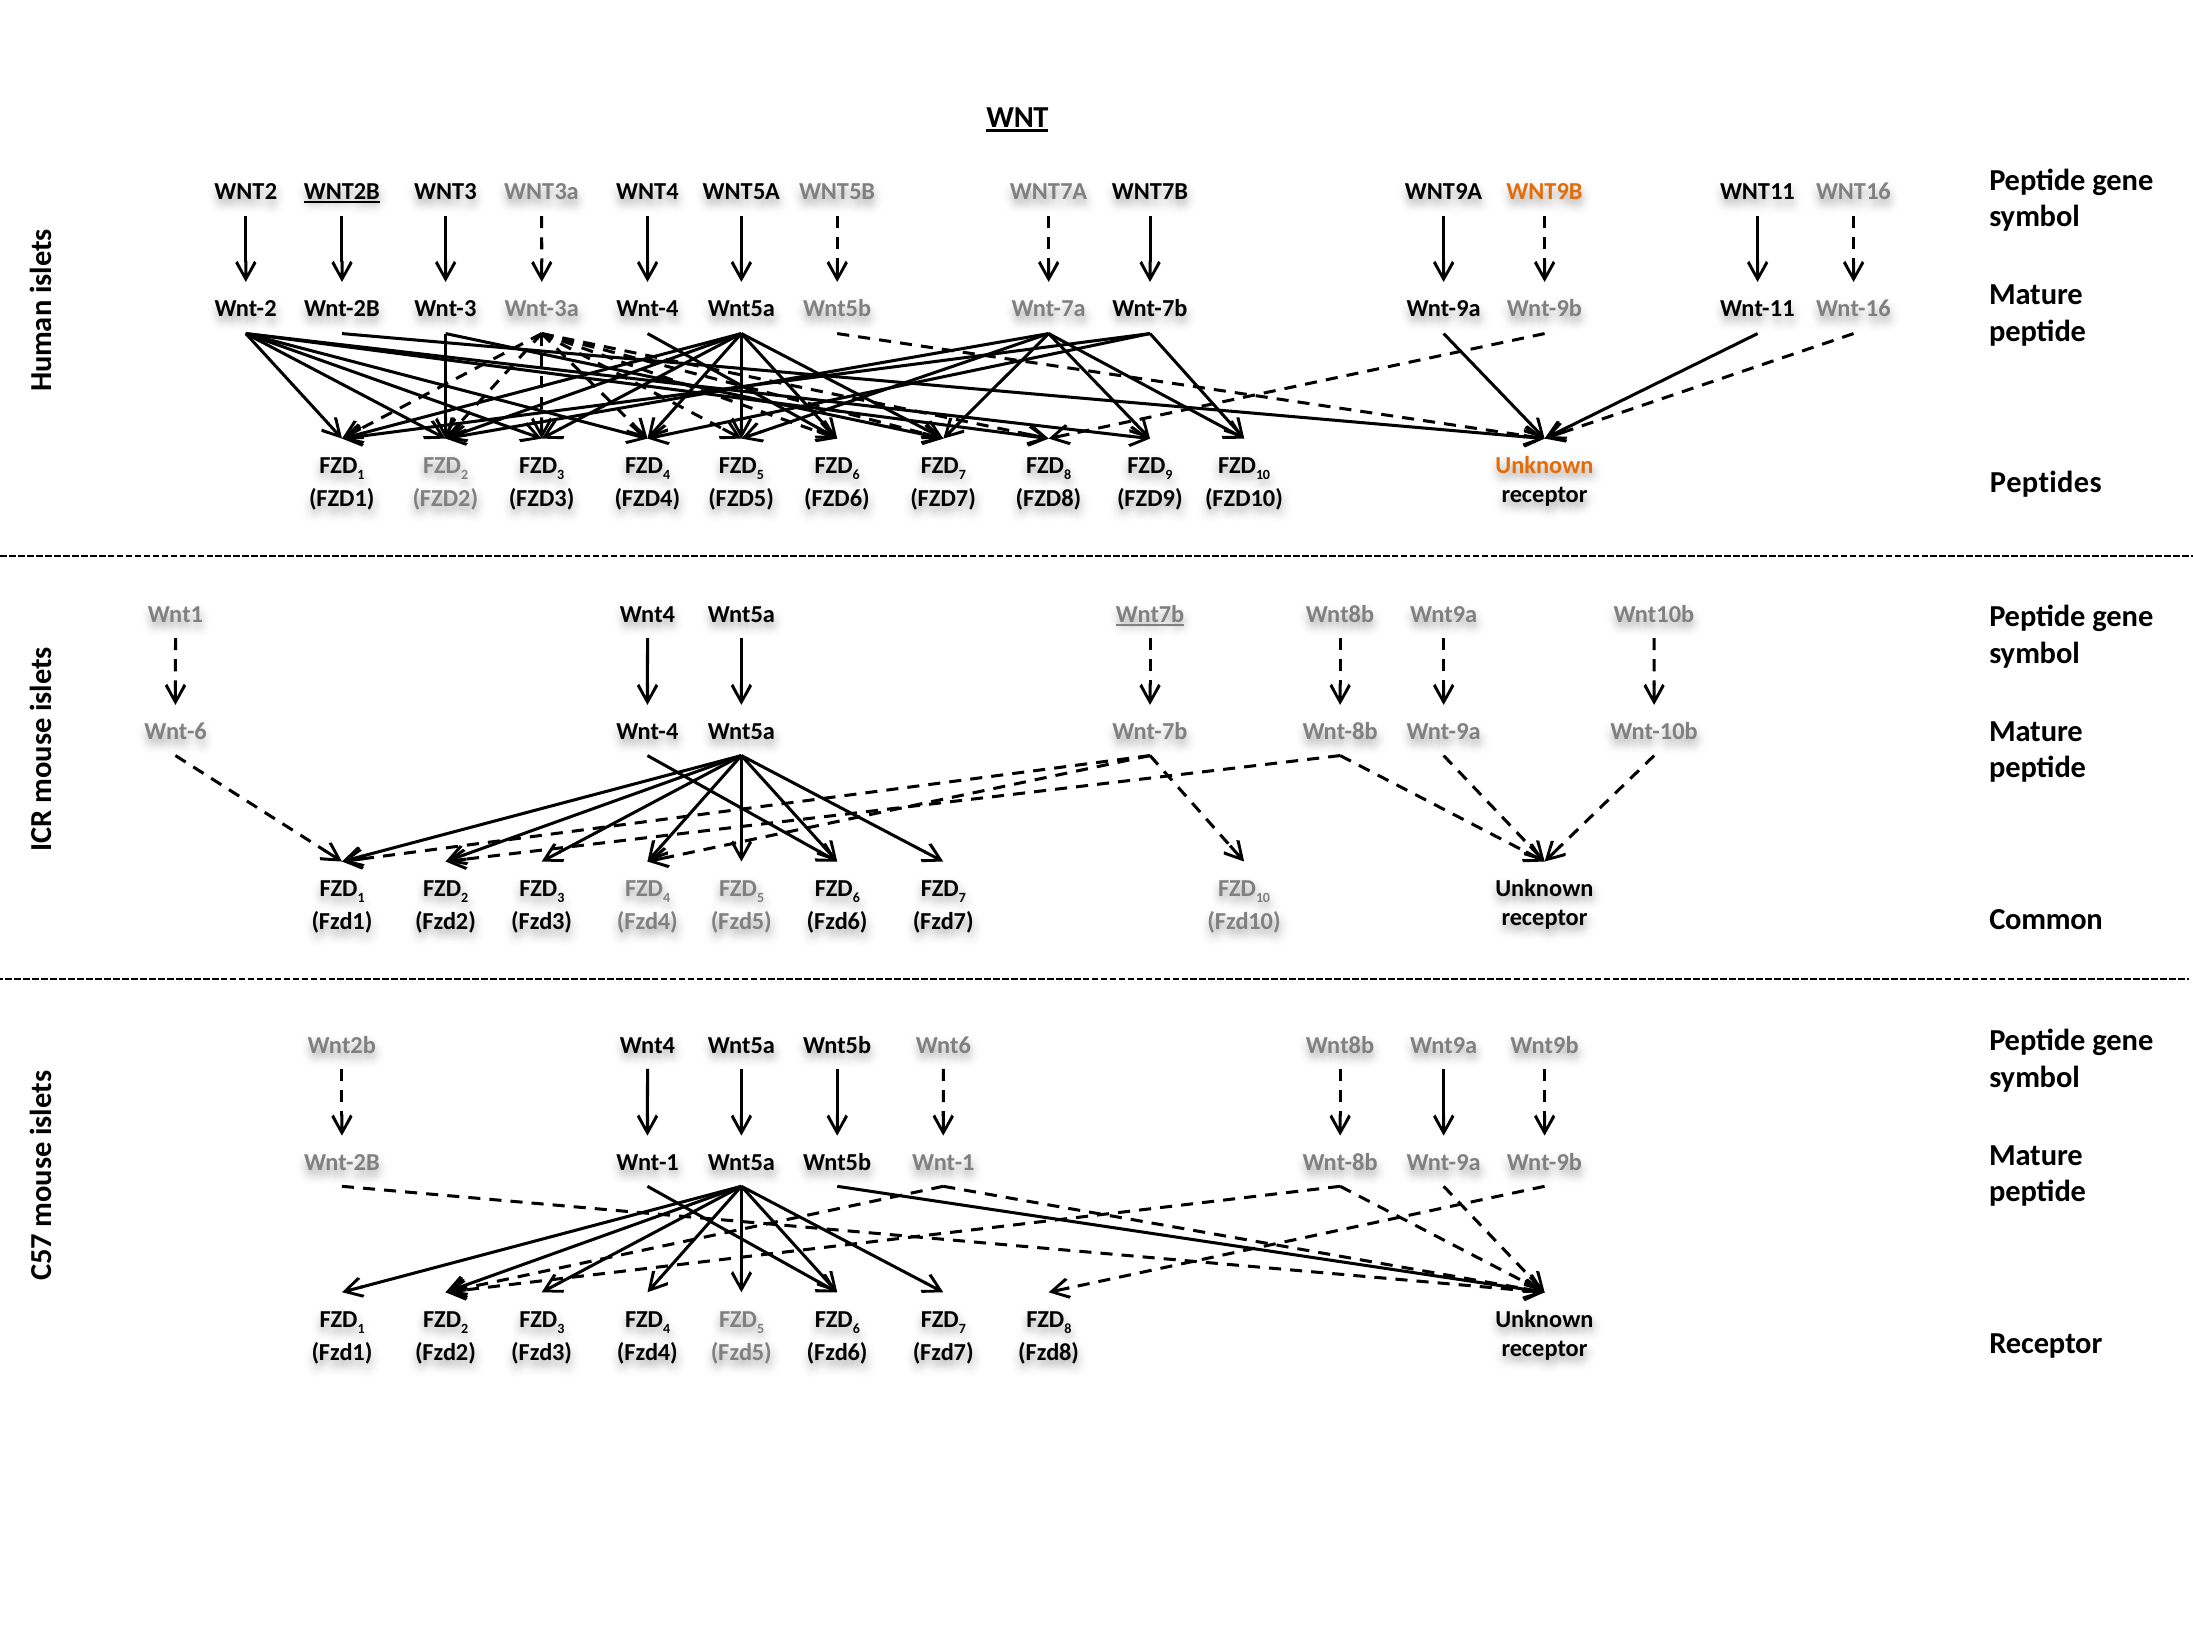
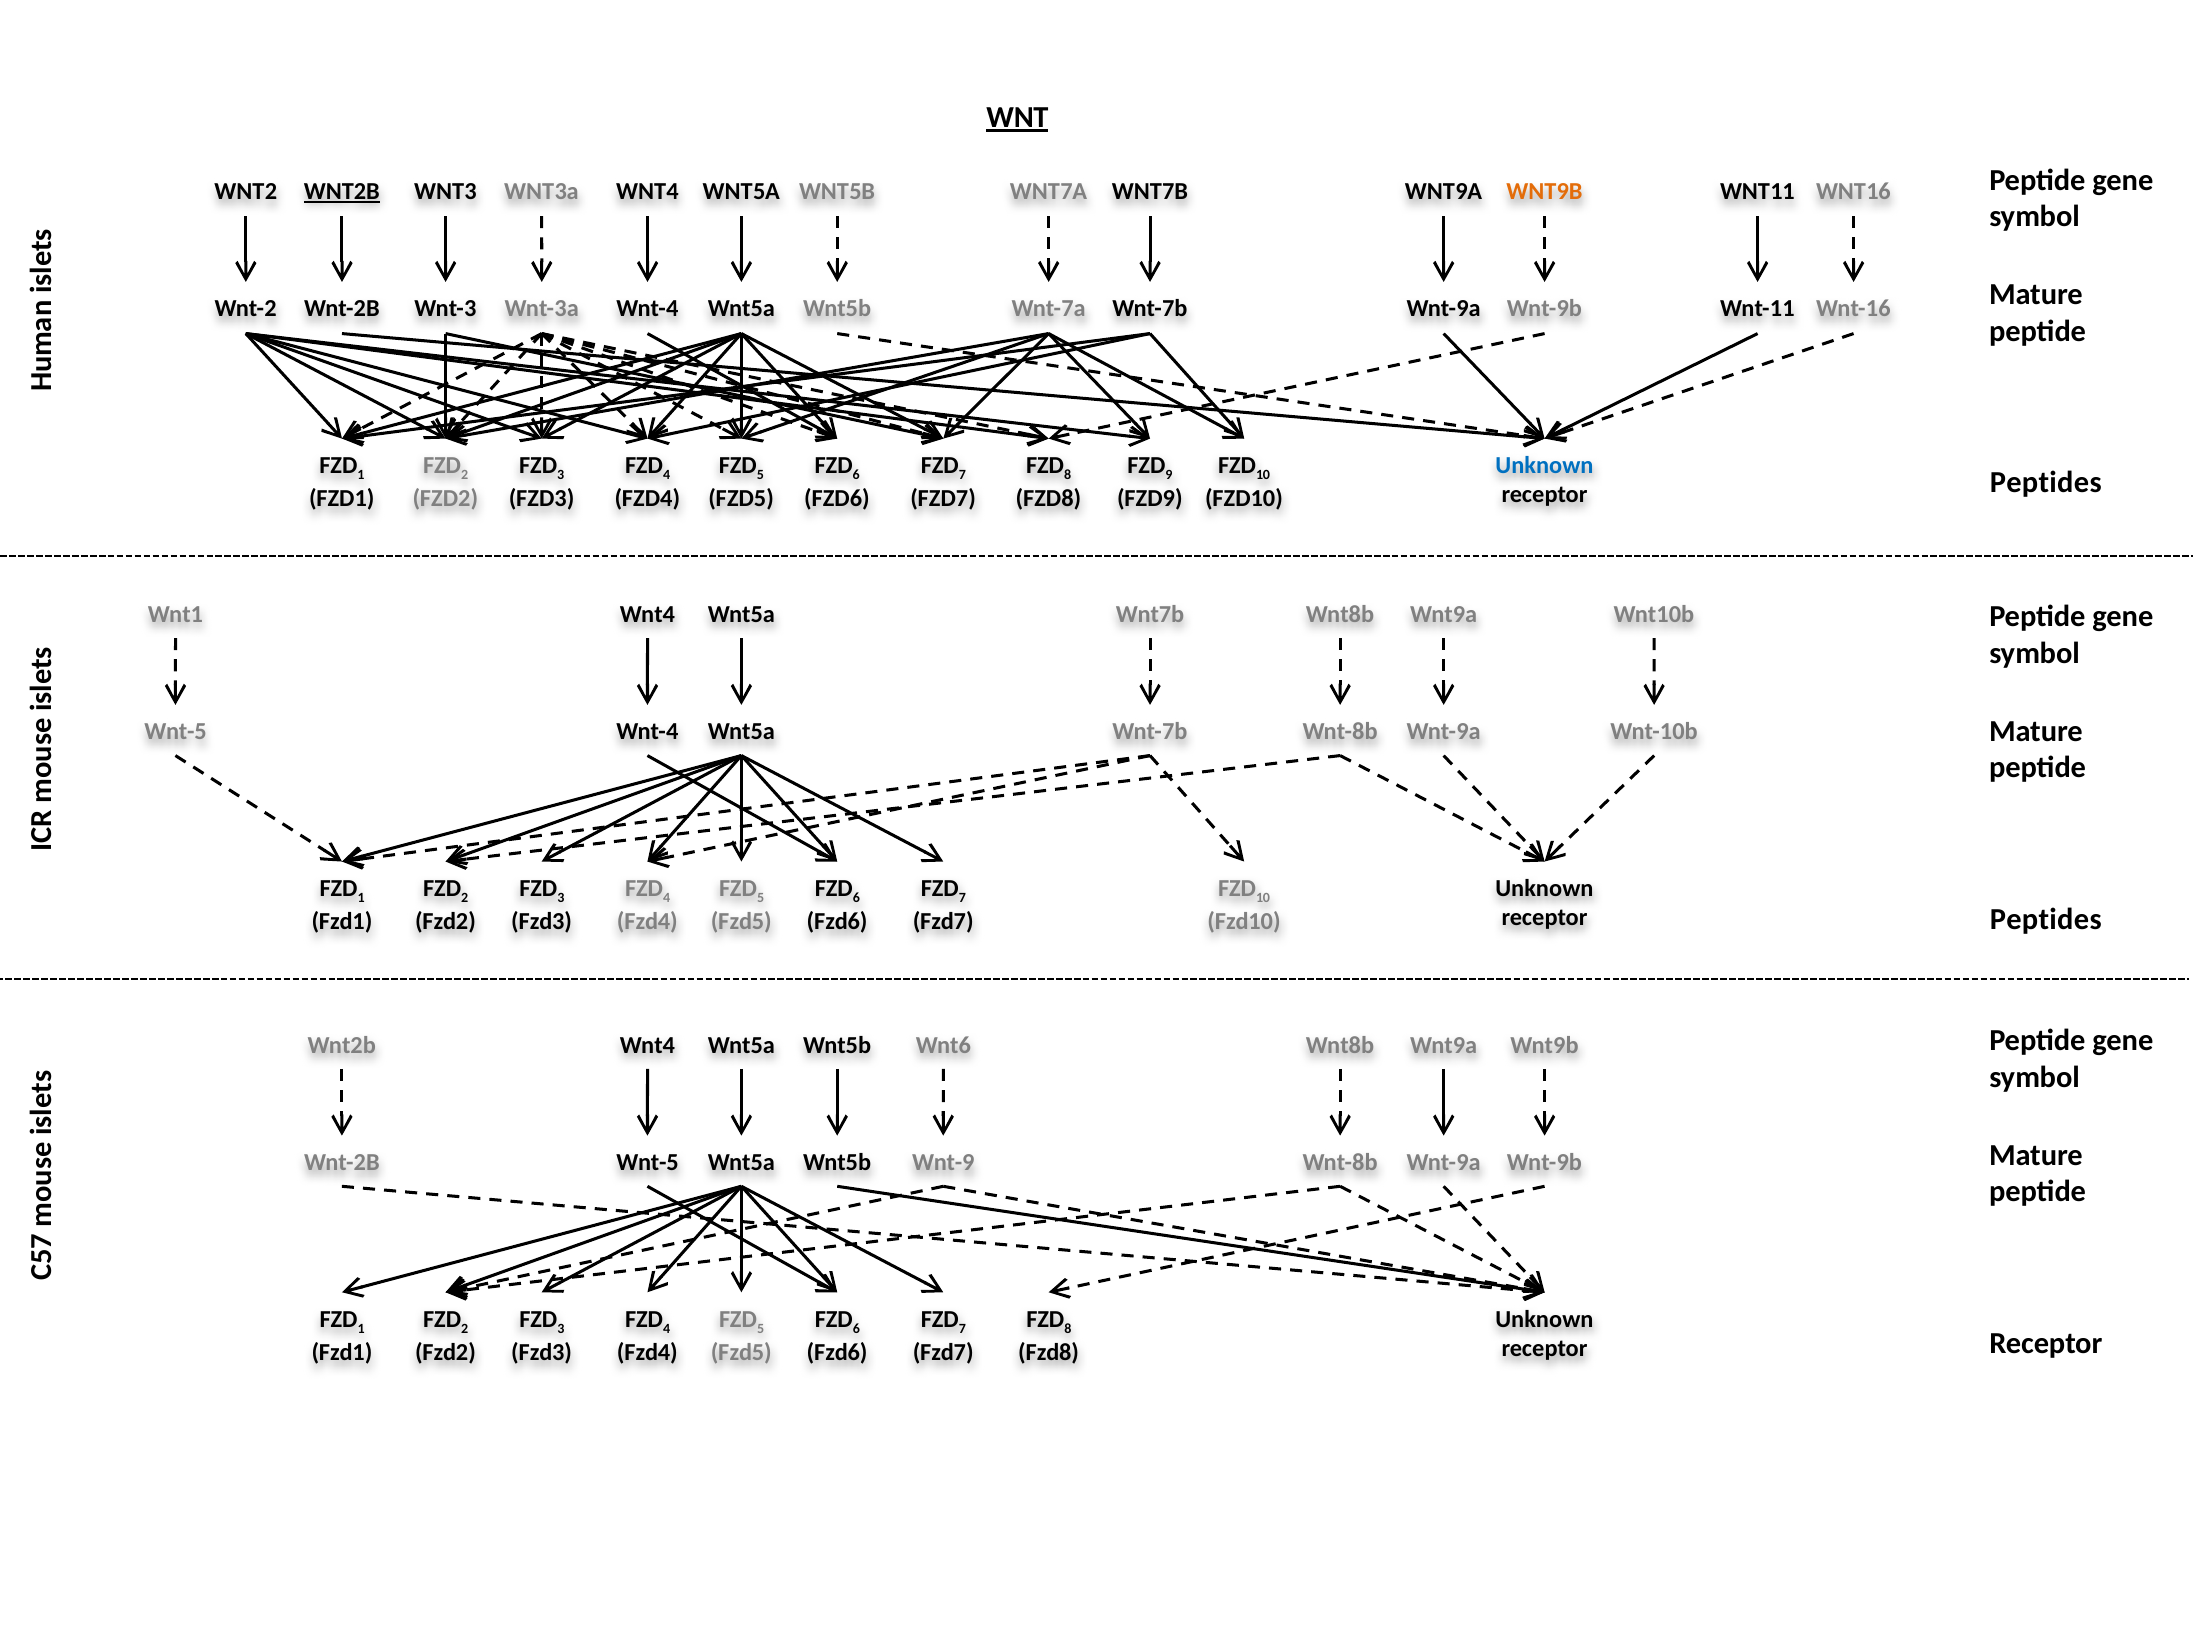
Unknown colour: orange -> blue (1544, 466)
Wnt7b underline: present -> none (1150, 614)
Wnt-6: Wnt-6 -> Wnt-5 (175, 732)
Common: Common -> Peptides (2046, 919)
Wnt-1: Wnt-1 -> Wnt-5 (647, 1162)
Wnt-1: Wnt-1 -> Wnt-9 (943, 1162)
